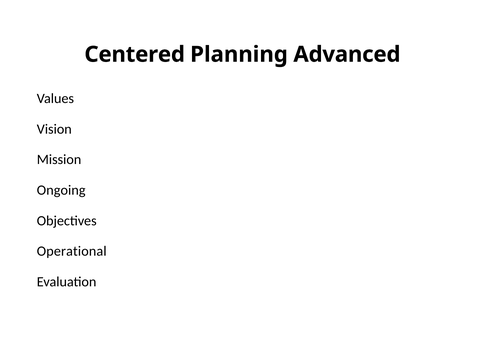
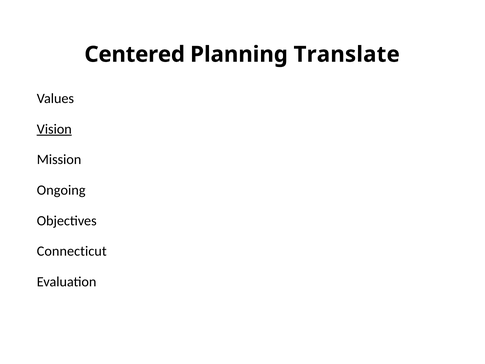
Advanced: Advanced -> Translate (347, 54)
Vision underline: none -> present (54, 129)
Operational: Operational -> Connecticut (72, 251)
